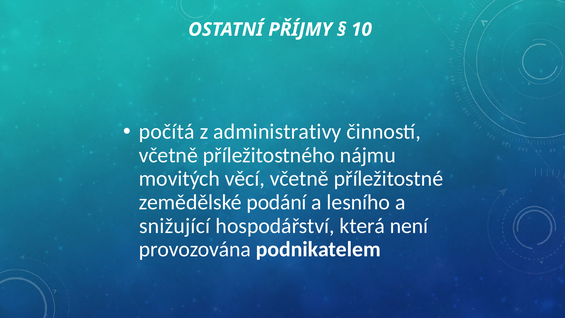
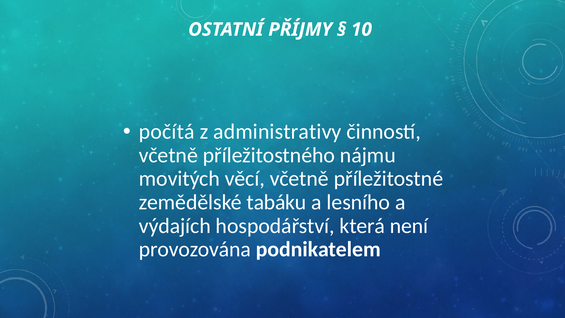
podání: podání -> tabáku (277, 202)
snižující: snižující -> výdajích (175, 226)
